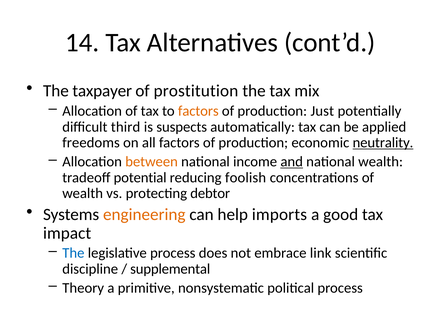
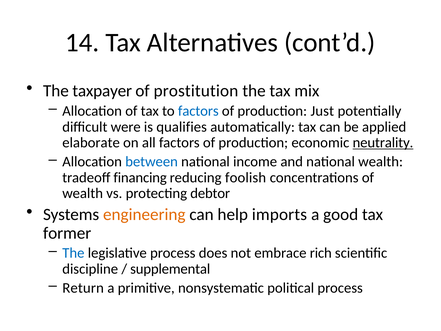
factors colour: orange -> blue (198, 111)
third: third -> were (126, 127)
suspects: suspects -> qualifies (182, 127)
freedoms: freedoms -> elaborate (91, 143)
between colour: orange -> blue (152, 162)
and underline: present -> none (292, 162)
potential: potential -> financing (140, 177)
impact: impact -> former (67, 233)
link: link -> rich (321, 253)
Theory: Theory -> Return (83, 288)
